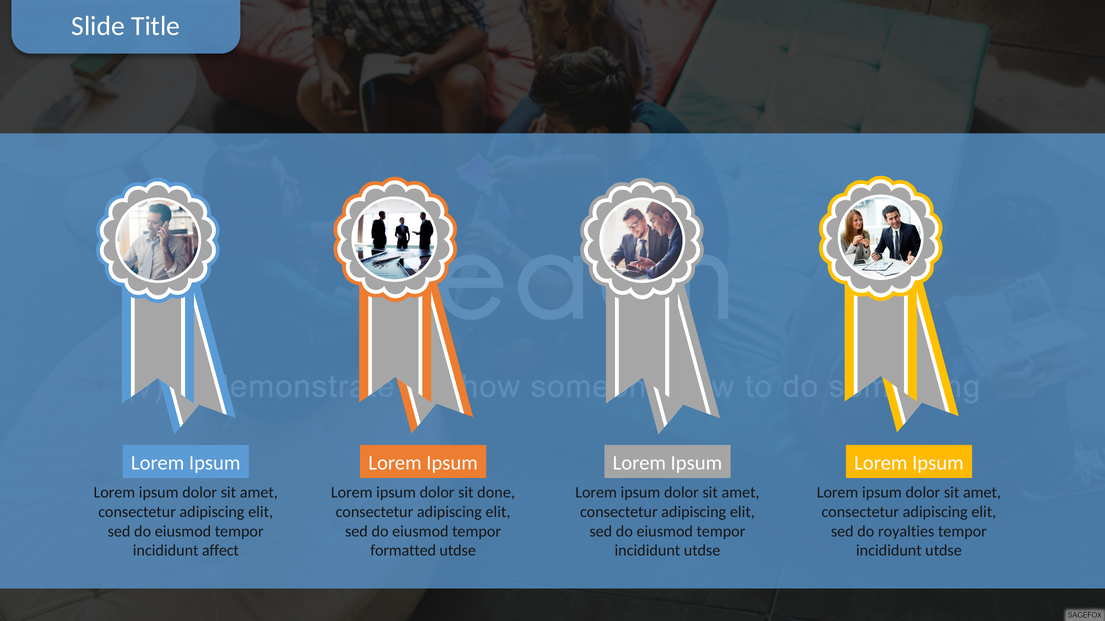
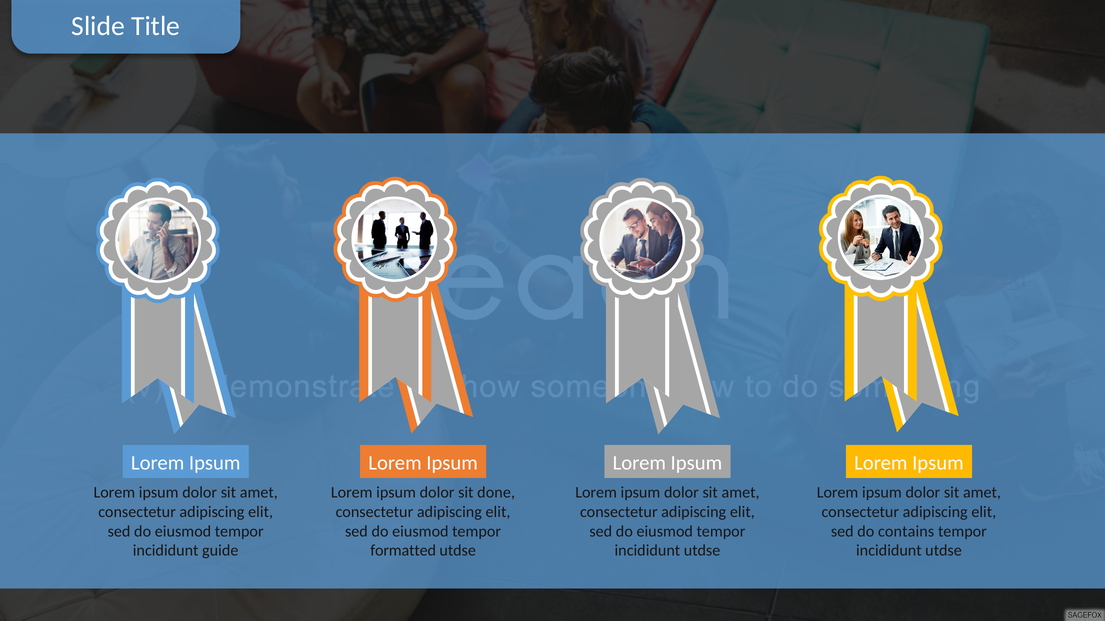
royalties: royalties -> contains (906, 532)
affect: affect -> guide (220, 551)
